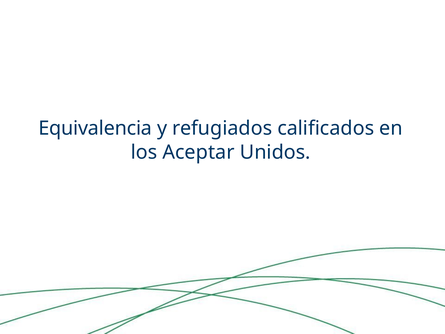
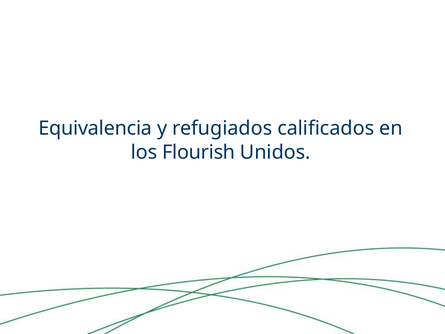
Aceptar: Aceptar -> Flourish (199, 152)
